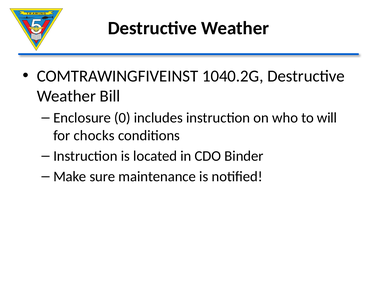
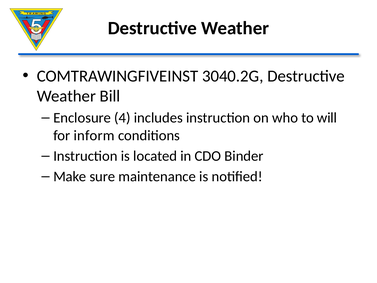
1040.2G: 1040.2G -> 3040.2G (233, 76)
0: 0 -> 4 (122, 118)
chocks: chocks -> inform (94, 135)
